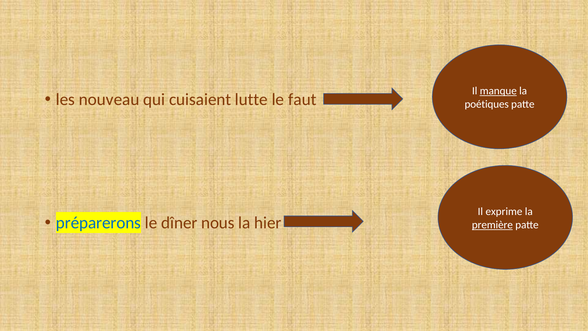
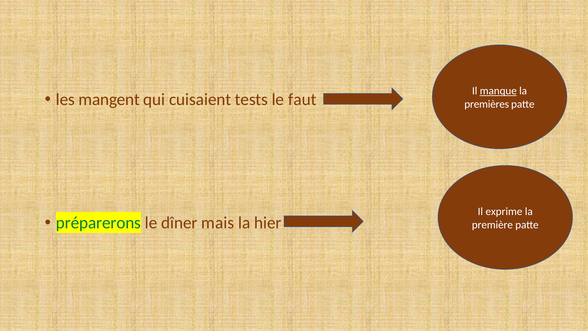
nouveau: nouveau -> mangent (109, 99)
lutte: lutte -> tests (251, 99)
poétiques: poétiques -> premières (487, 104)
préparerons colour: blue -> green (98, 223)
nous: nous -> mais (218, 223)
première underline: present -> none (492, 225)
